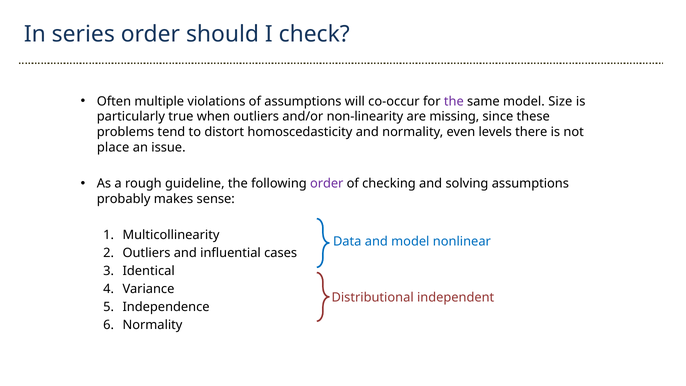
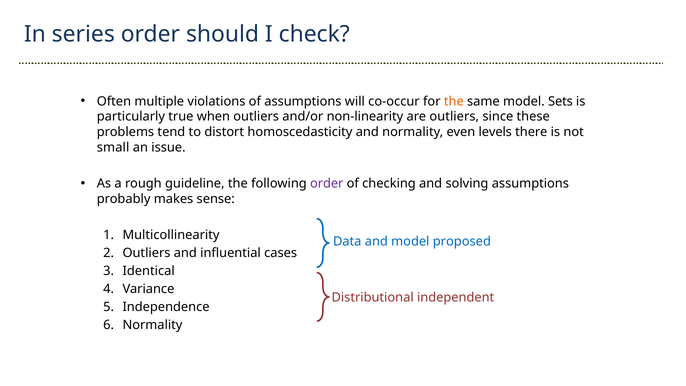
the colour: purple -> orange (454, 101)
Size: Size -> Sets (560, 101)
are missing: missing -> outliers (454, 117)
place: place -> small (113, 148)
nonlinear: nonlinear -> proposed (462, 241)
